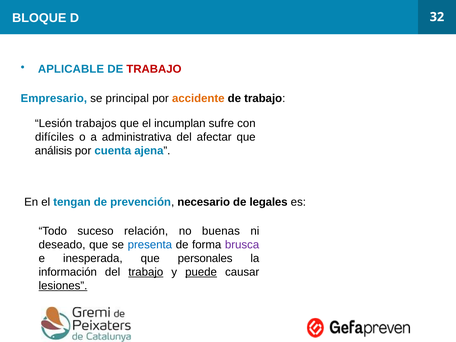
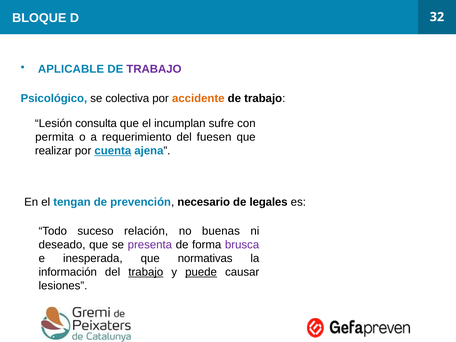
TRABAJO colour: red -> purple (154, 69)
Empresario: Empresario -> Psicológico (54, 98)
principal: principal -> colectiva (127, 98)
trabajos: trabajos -> consulta (96, 123)
difíciles: difíciles -> permita (55, 137)
administrativa: administrativa -> requerimiento (137, 137)
afectar: afectar -> fuesen (214, 137)
análisis: análisis -> realizar (53, 151)
cuenta underline: none -> present (113, 151)
presenta colour: blue -> purple (150, 245)
personales: personales -> normativas (205, 258)
lesiones underline: present -> none (63, 286)
